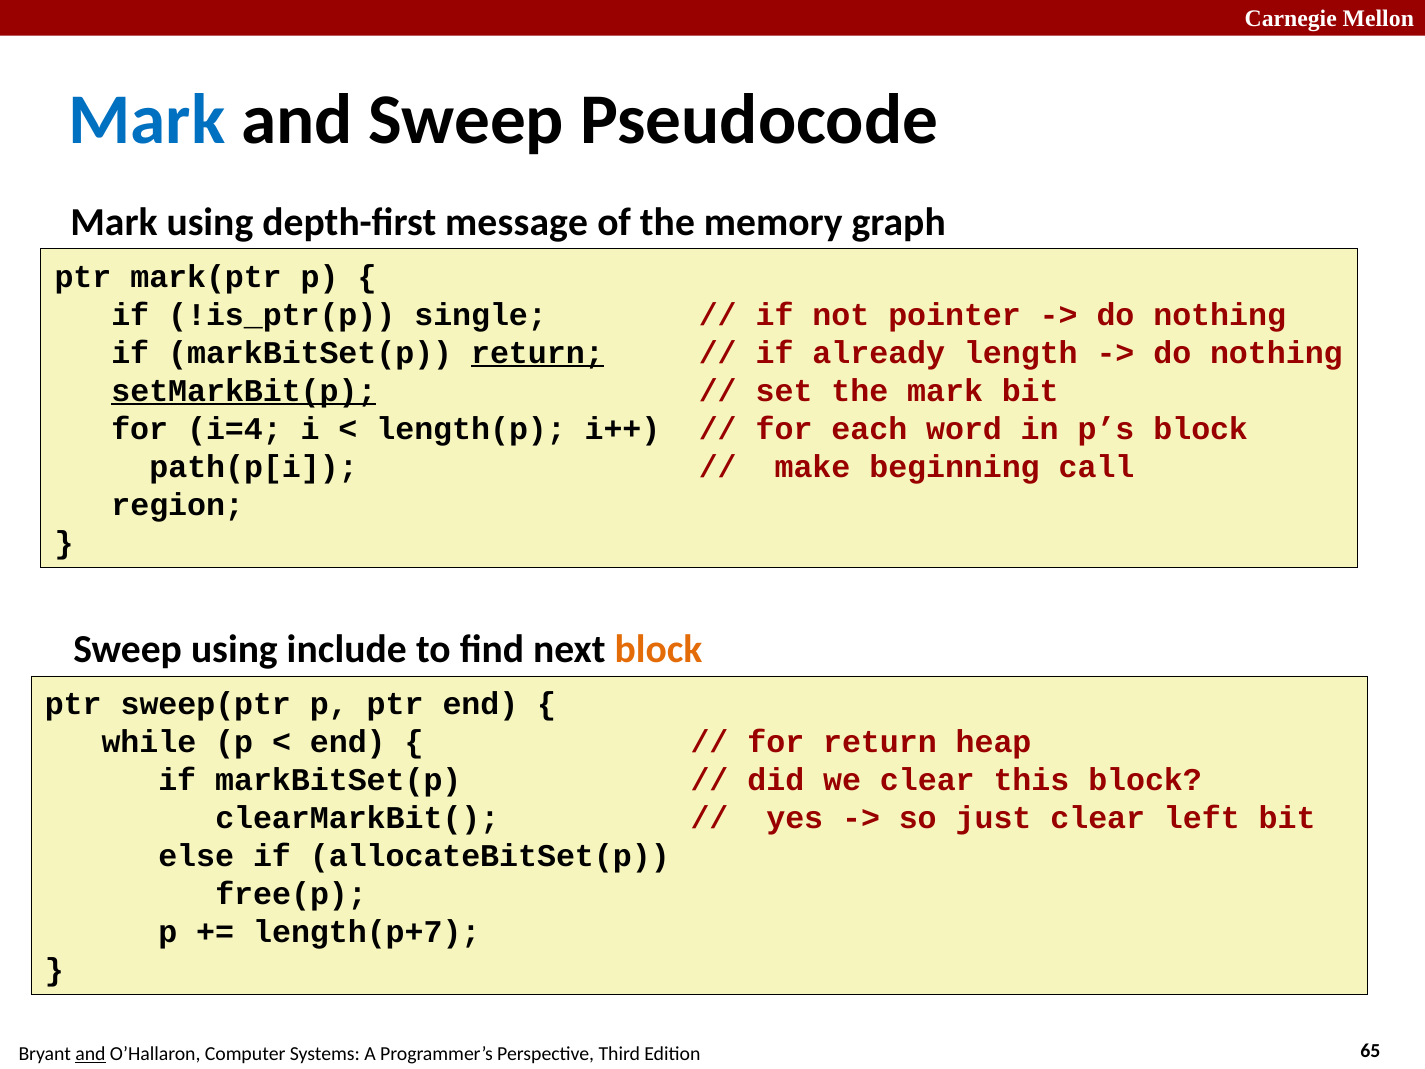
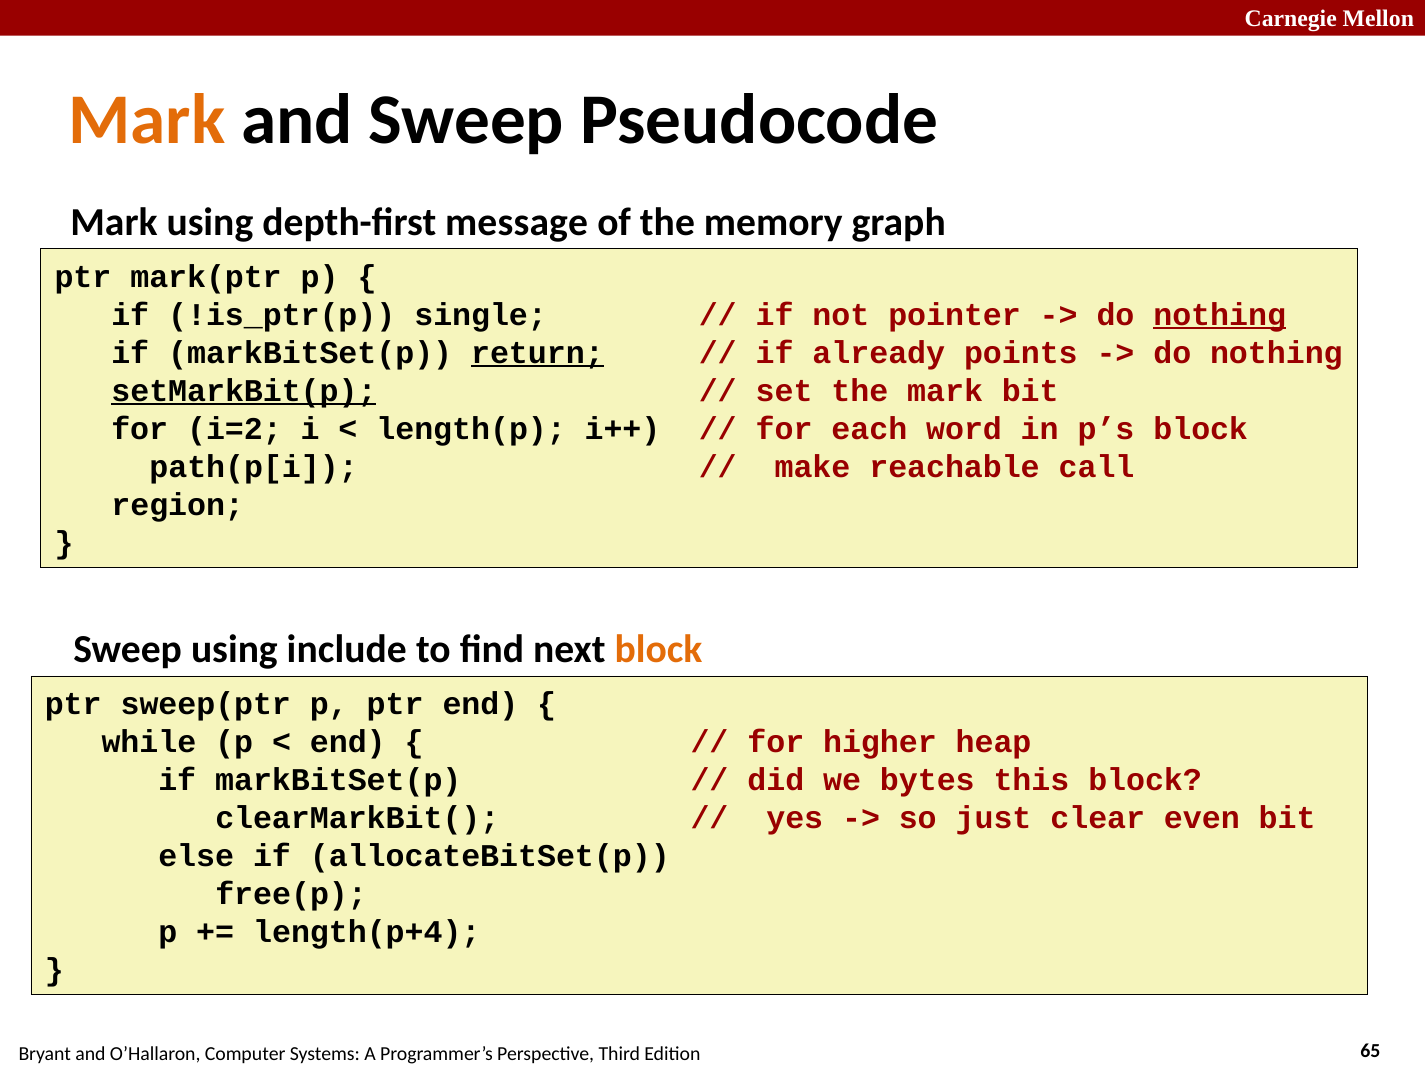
Mark colour: blue -> orange (147, 120)
nothing underline: none -> present (1220, 315)
length: length -> points (1021, 353)
i=4: i=4 -> i=2 (234, 429)
beginning: beginning -> reachable (955, 467)
for return: return -> higher (880, 742)
we clear: clear -> bytes (927, 780)
left: left -> even (1202, 818)
length(p+7: length(p+7 -> length(p+4 (367, 932)
and underline: present -> none (90, 1053)
